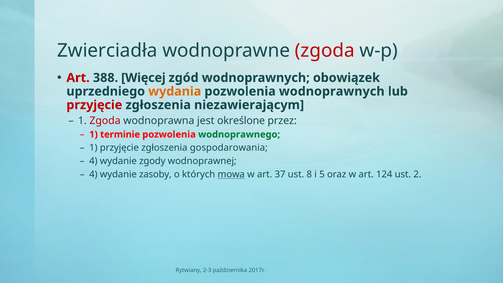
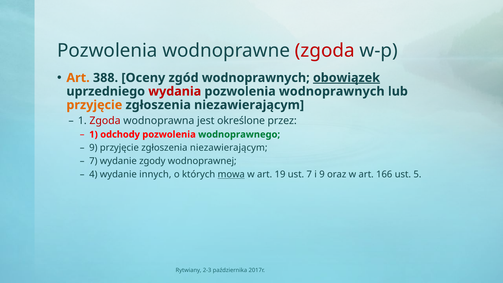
Zwierciadła: Zwierciadła -> Pozwolenia (107, 51)
Art colour: red -> orange (78, 78)
Więcej: Więcej -> Oceny (143, 78)
obowiązek underline: none -> present (346, 78)
wydania colour: orange -> red (175, 91)
przyjęcie colour: red -> orange (94, 105)
terminie: terminie -> odchody (120, 134)
1: 1 -> 9 (93, 148)
gospodarowania: gospodarowania -> niezawierającym (229, 148)
4: 4 -> 7 (93, 161)
zasoby: zasoby -> innych (155, 174)
37: 37 -> 19 (280, 174)
ust 8: 8 -> 7 (309, 174)
i 5: 5 -> 9 (322, 174)
124: 124 -> 166 (384, 174)
2: 2 -> 5 (417, 174)
